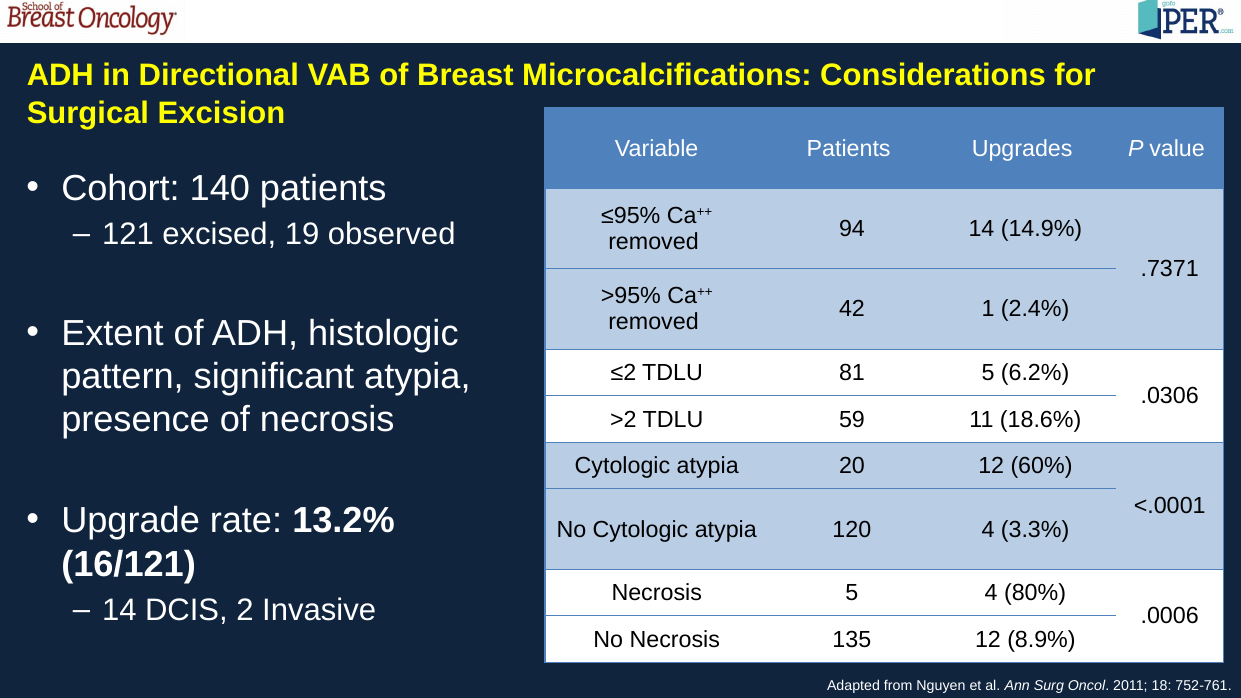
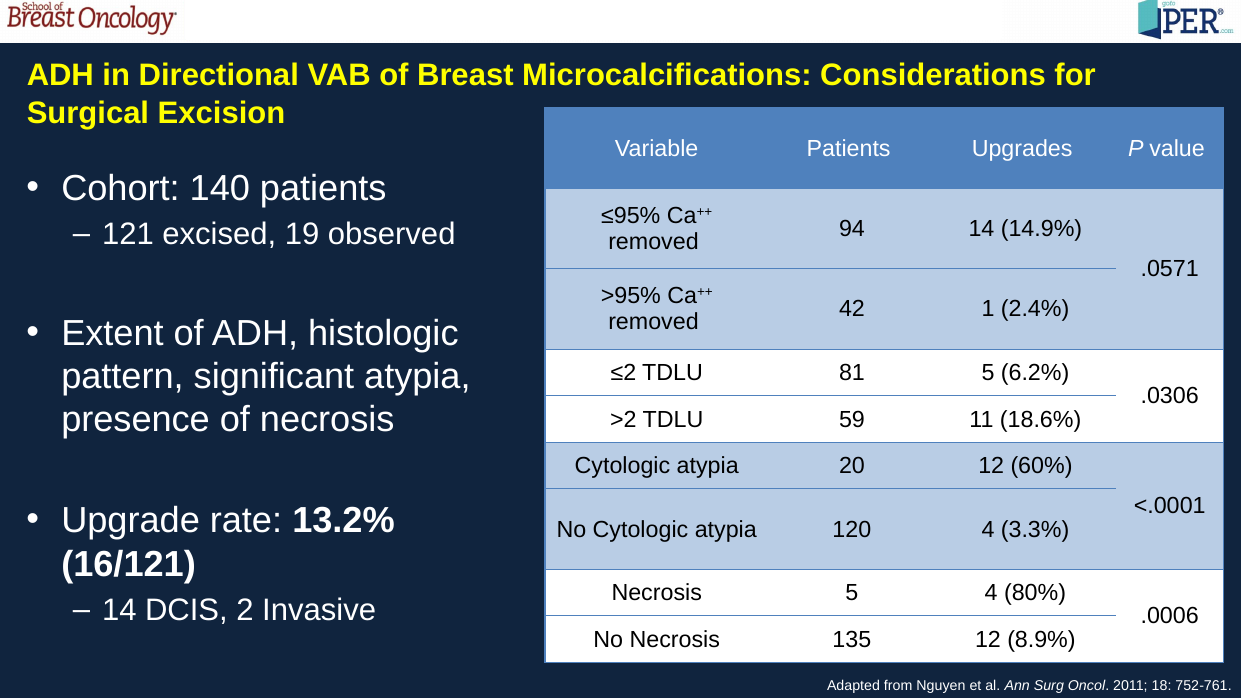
.7371: .7371 -> .0571 (1170, 269)
